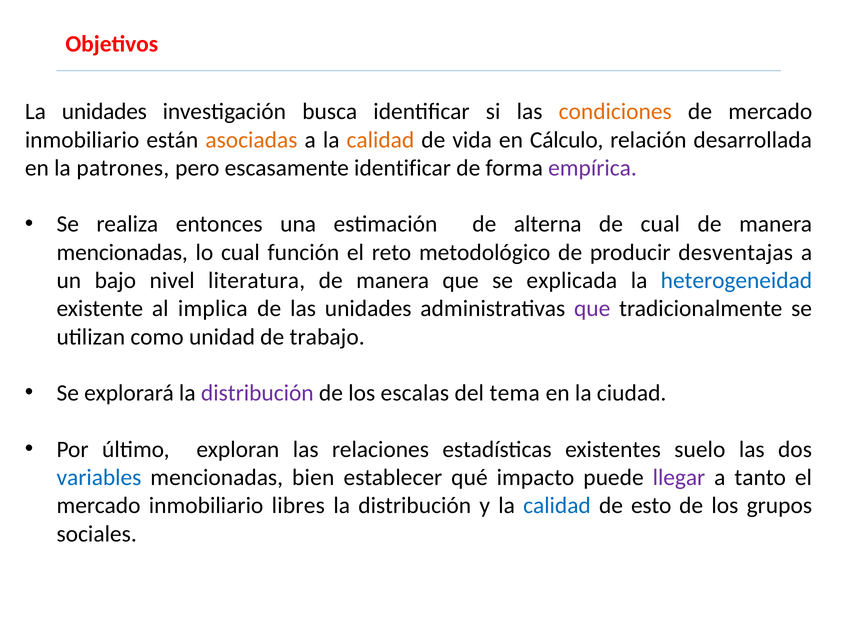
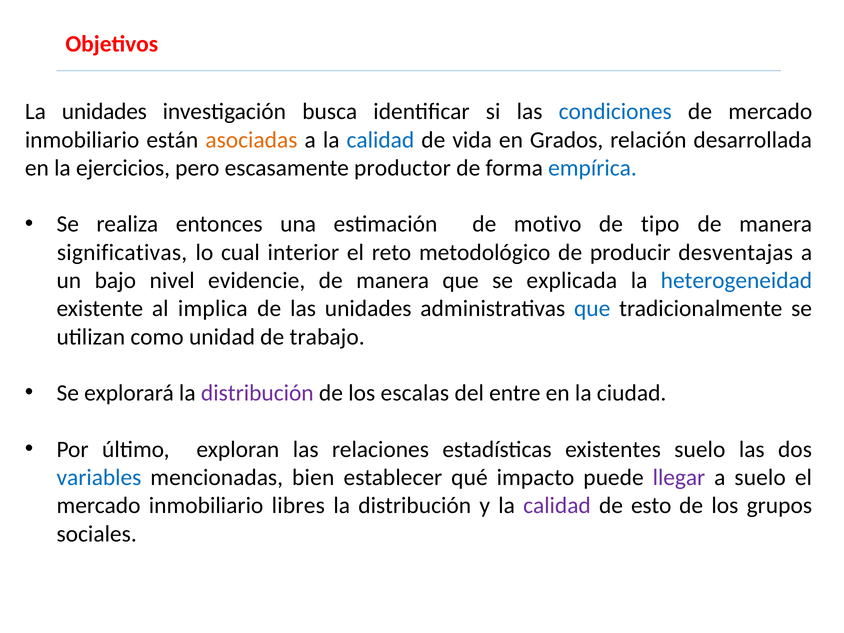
condiciones colour: orange -> blue (615, 112)
calidad colour: orange -> blue (380, 140)
Cálculo: Cálculo -> Grados (567, 140)
patrones: patrones -> ejercicios (123, 168)
escasamente identificar: identificar -> productor (403, 168)
empírica colour: purple -> blue (593, 168)
alterna: alterna -> motivo (548, 224)
de cual: cual -> tipo (660, 224)
mencionadas: mencionadas -> significativas (122, 252)
función: función -> interior (303, 252)
literatura: literatura -> evidencie (257, 280)
que colour: purple -> blue (592, 309)
tema: tema -> entre (515, 393)
a tanto: tanto -> suelo (760, 477)
calidad colour: blue -> purple (557, 506)
